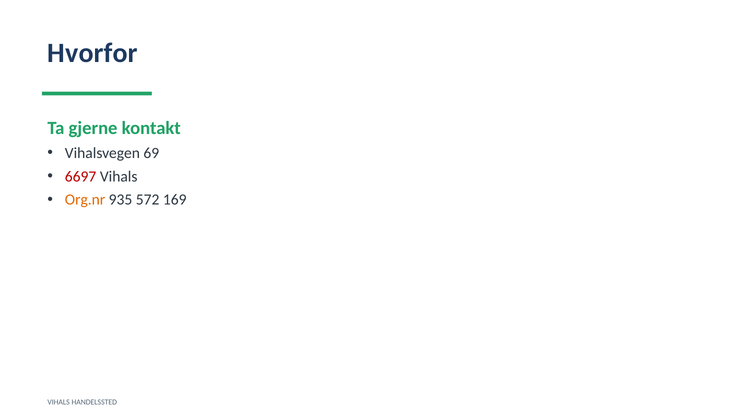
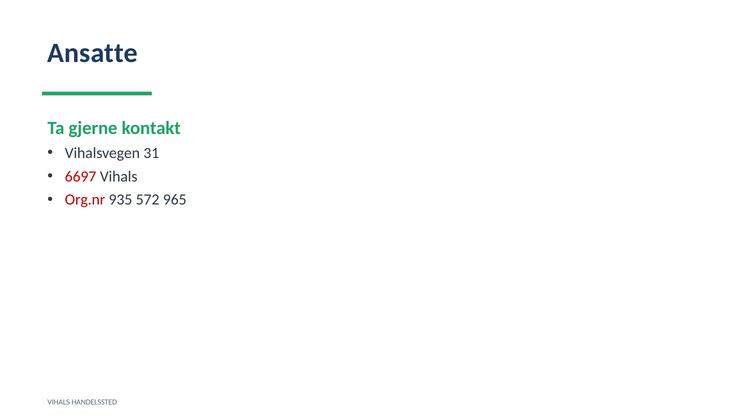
Hvorfor: Hvorfor -> Ansatte (93, 53)
69: 69 -> 31 (151, 153)
Org.nr colour: orange -> red (85, 200)
169: 169 -> 965 (175, 200)
